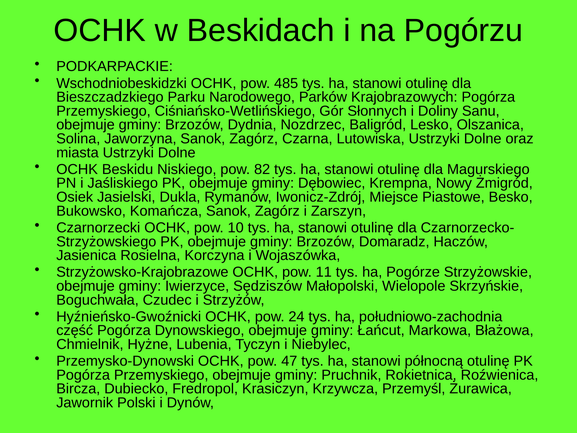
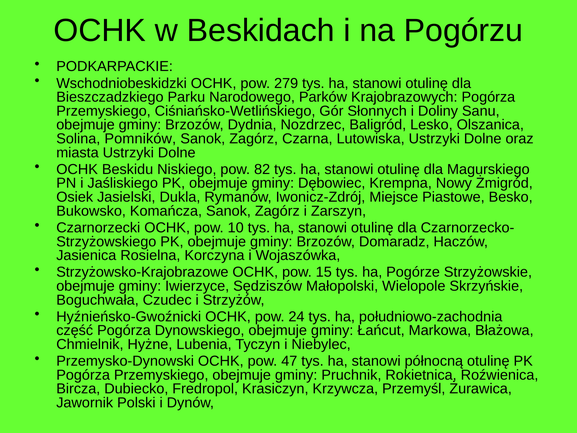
485: 485 -> 279 (286, 83)
Jaworzyna: Jaworzyna -> Pomników (140, 139)
11: 11 -> 15 (324, 272)
